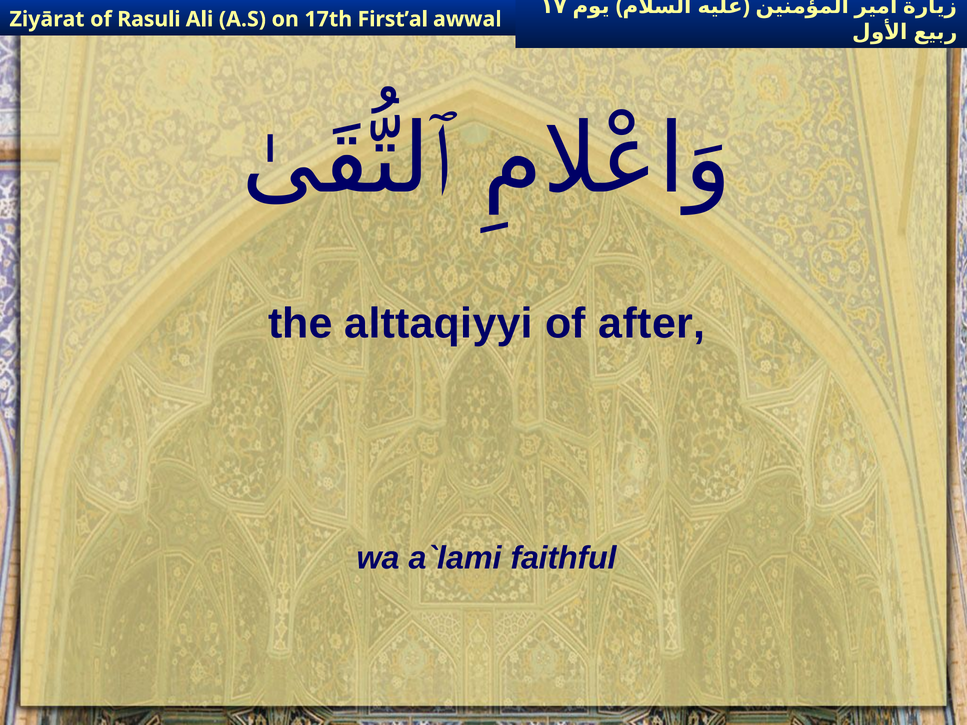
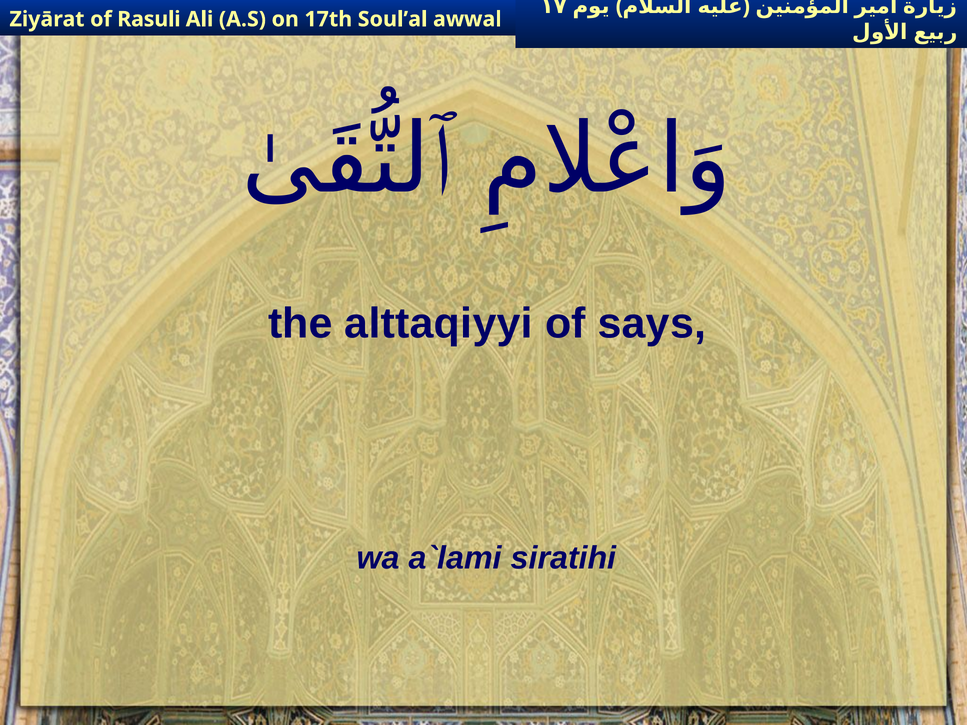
First’al: First’al -> Soul’al (393, 19)
after: after -> says (652, 324)
faithful: faithful -> siratihi (564, 558)
